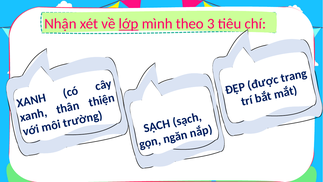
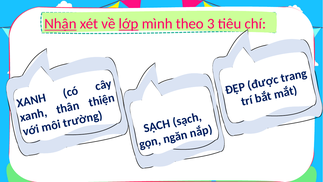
Nhận underline: none -> present (60, 24)
